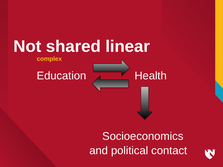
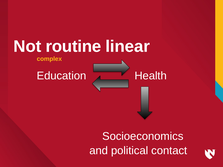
shared: shared -> routine (73, 47)
